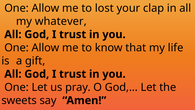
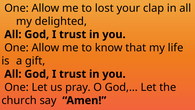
whatever: whatever -> delighted (61, 21)
sweets: sweets -> church (19, 100)
